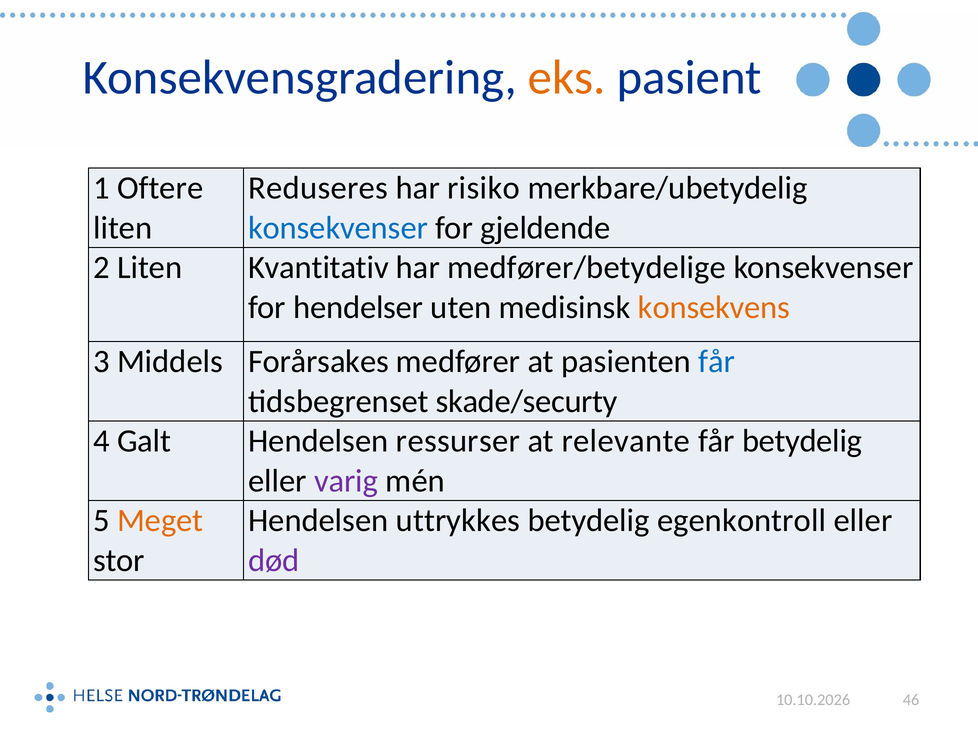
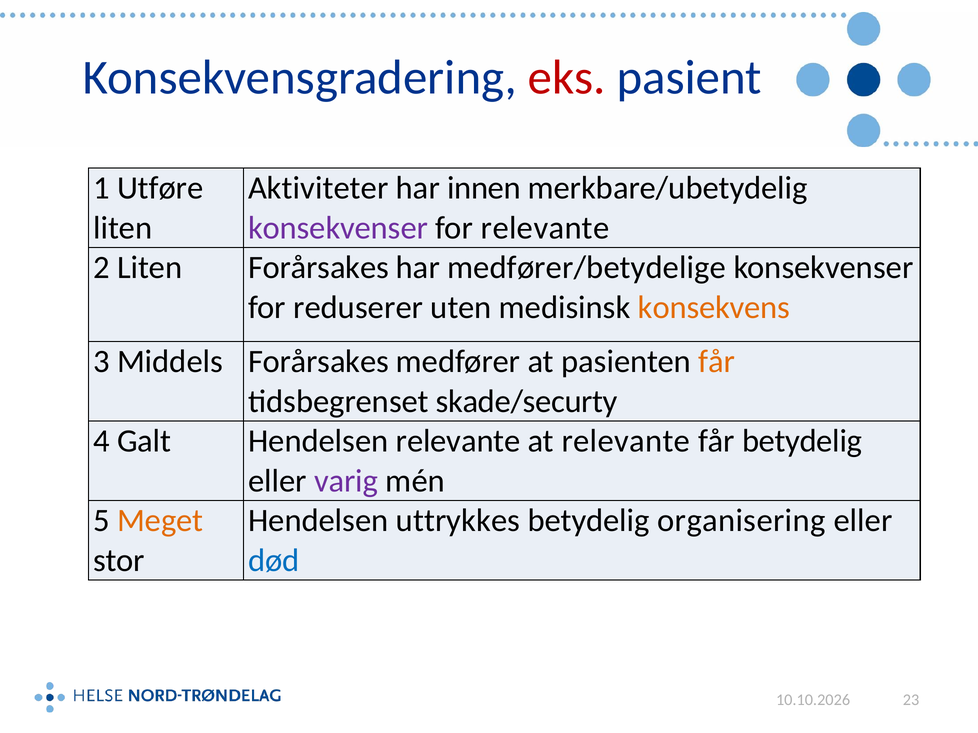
eks colour: orange -> red (567, 78)
Oftere: Oftere -> Utføre (160, 188)
Reduseres: Reduseres -> Aktiviteter (318, 188)
risiko: risiko -> innen (484, 188)
konsekvenser colour: blue -> purple (338, 228)
for gjeldende: gjeldende -> relevante (545, 228)
Liten Kvantitativ: Kvantitativ -> Forårsakes (318, 268)
hendelser: hendelser -> reduserer (358, 308)
får colour: blue -> orange (717, 362)
Hendelsen ressurser: ressurser -> relevante (458, 442)
egenkontroll: egenkontroll -> organisering (741, 521)
død colour: purple -> blue (274, 561)
46: 46 -> 23 (911, 700)
